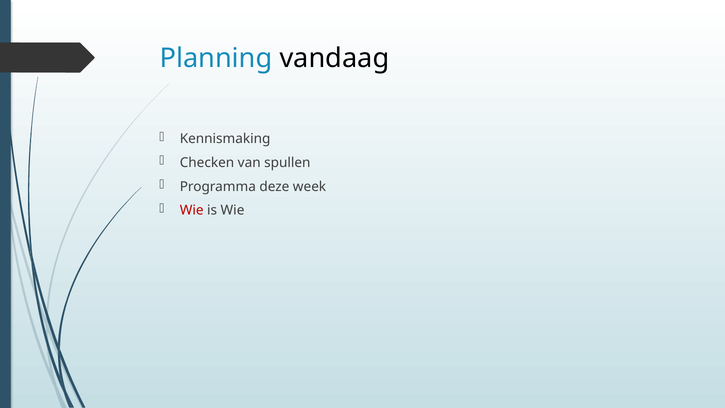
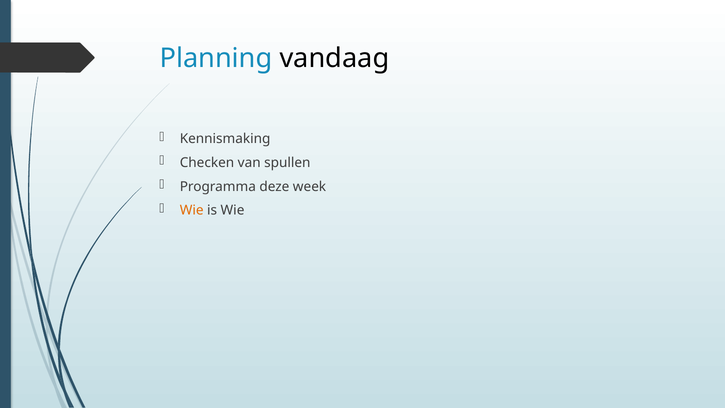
Wie colour: red -> orange (192, 210)
